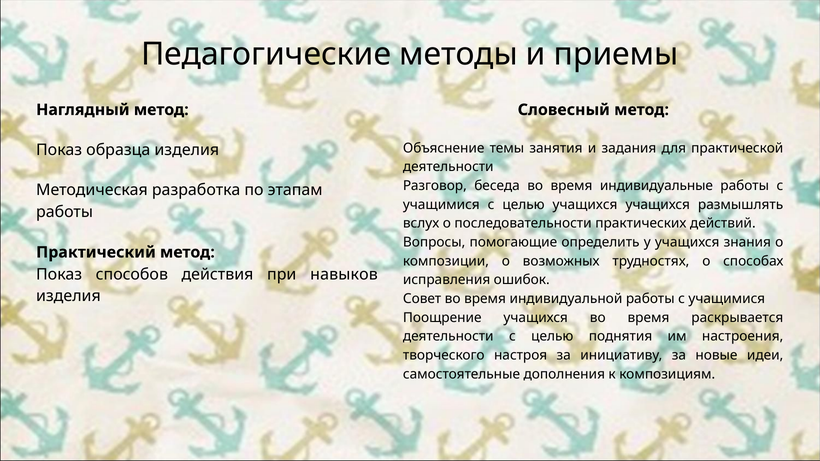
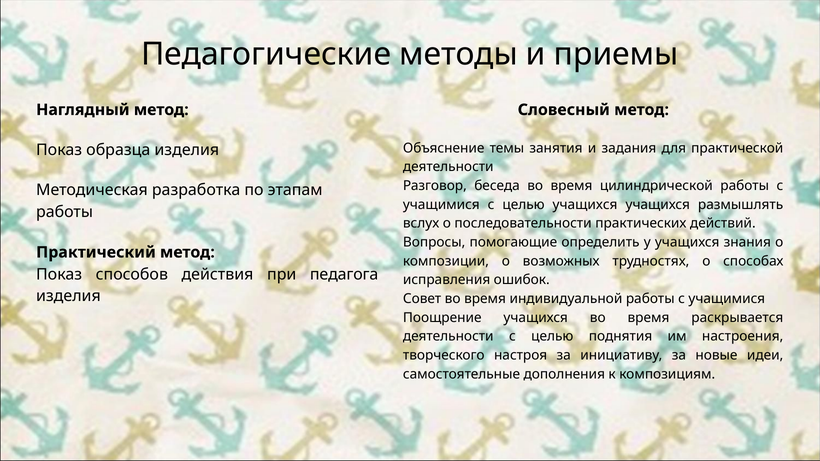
индивидуальные: индивидуальные -> цилиндрической (656, 186)
навыков: навыков -> педагога (344, 274)
